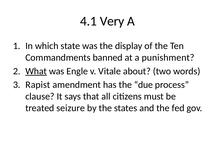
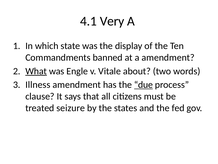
a punishment: punishment -> amendment (168, 57)
Rapist: Rapist -> Illness (38, 85)
due underline: none -> present (143, 85)
